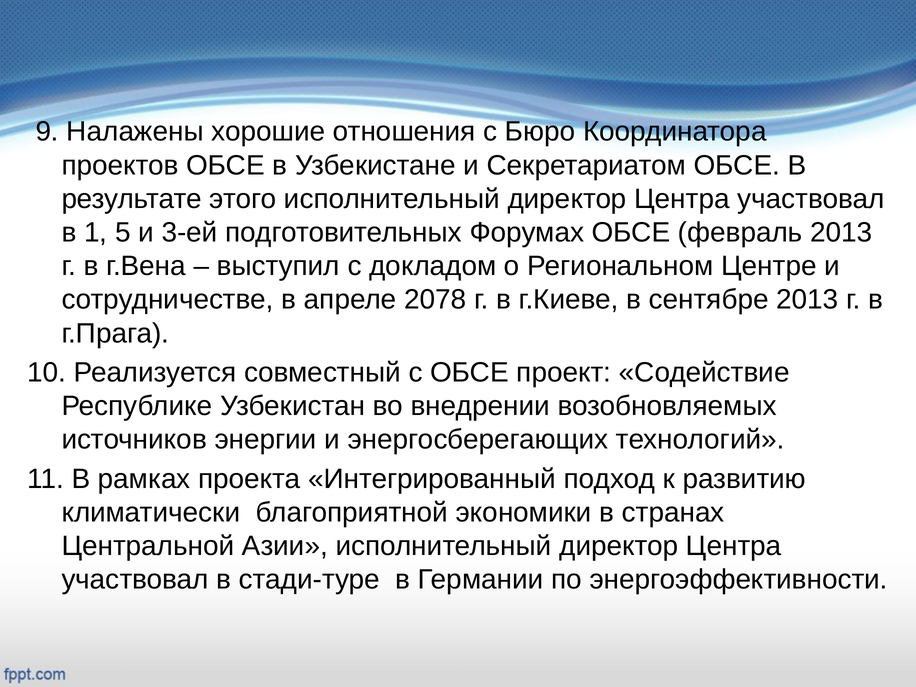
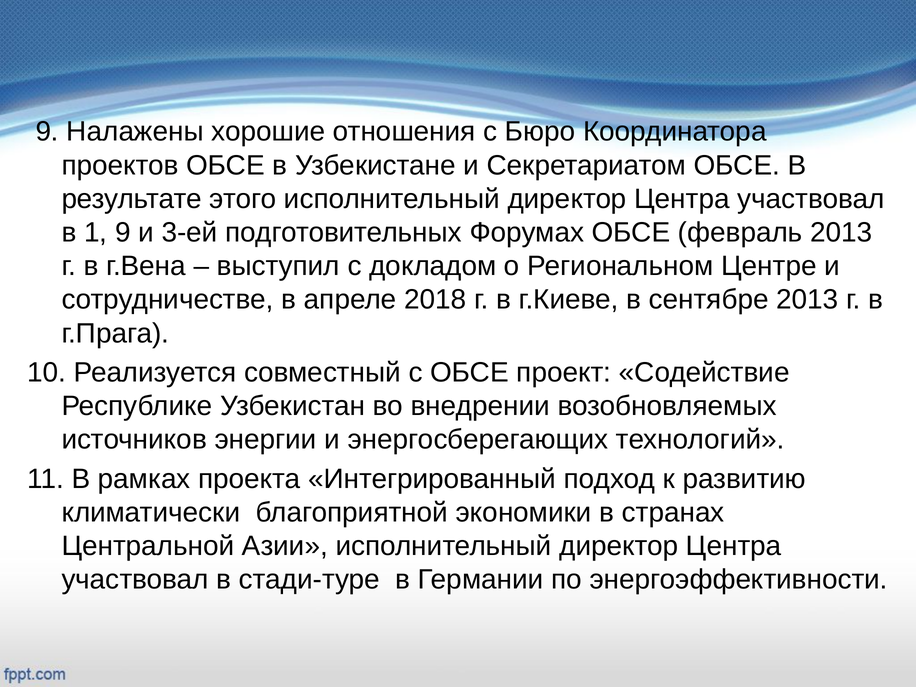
1 5: 5 -> 9 (123, 233)
2078: 2078 -> 2018 (435, 300)
